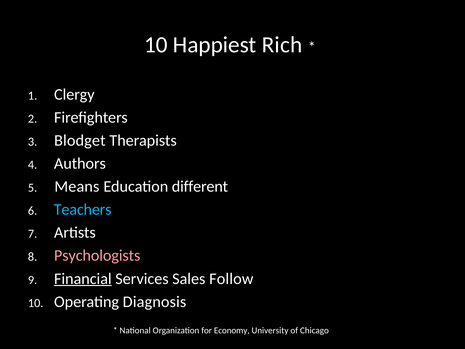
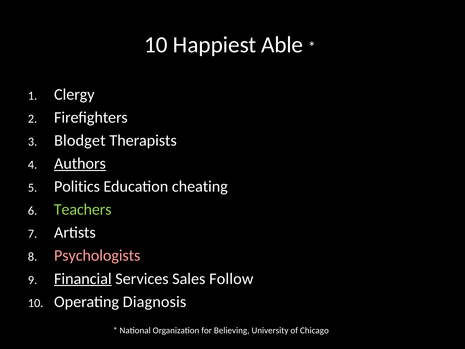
Rich: Rich -> Able (282, 45)
Authors underline: none -> present (80, 163)
Means: Means -> Politics (77, 186)
different: different -> cheating (200, 186)
Teachers colour: light blue -> light green (83, 209)
Economy: Economy -> Believing (232, 330)
